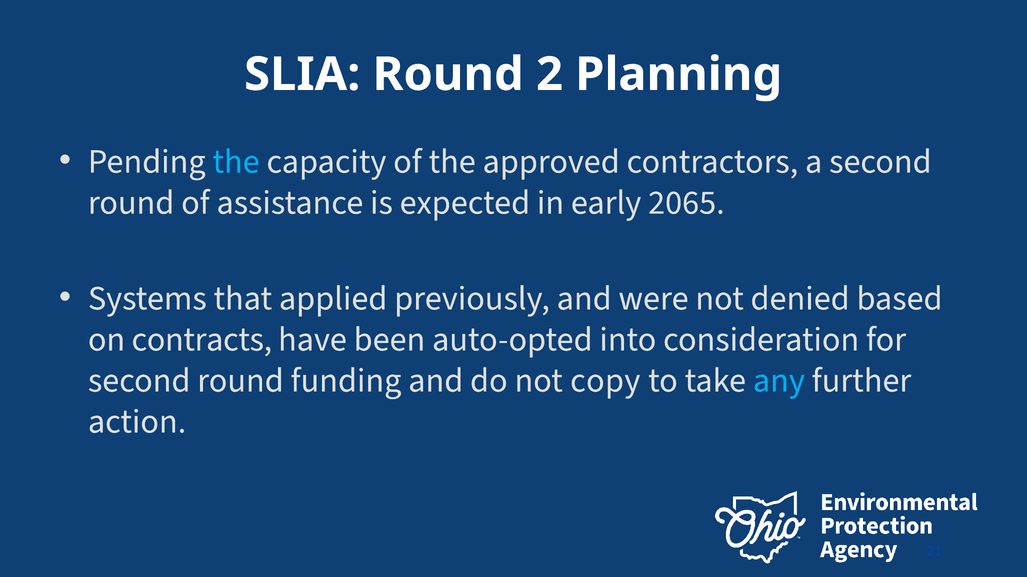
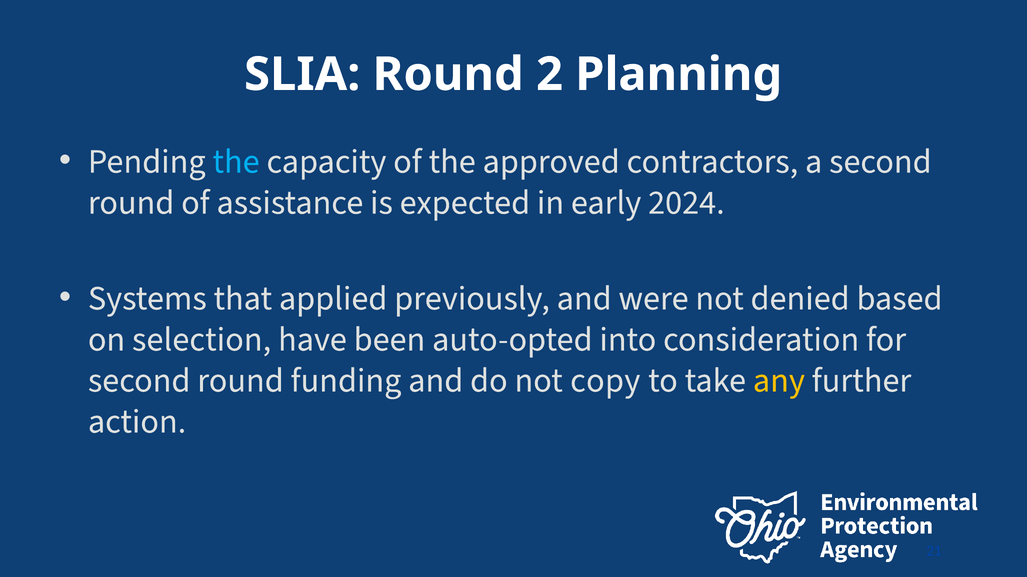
2065: 2065 -> 2024 (686, 203)
contracts: contracts -> selection (202, 340)
any colour: light blue -> yellow (779, 381)
